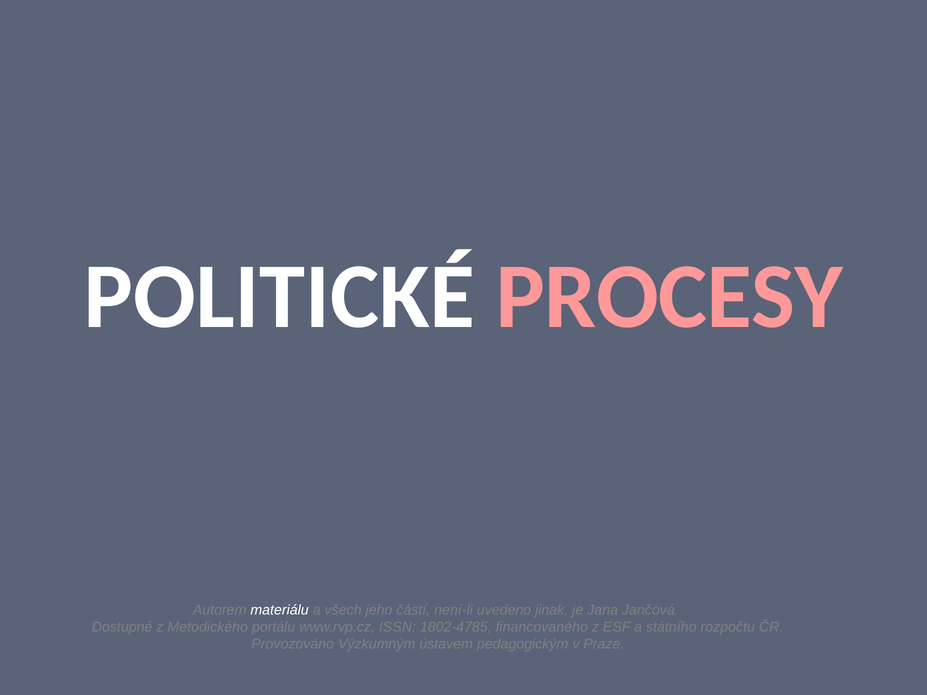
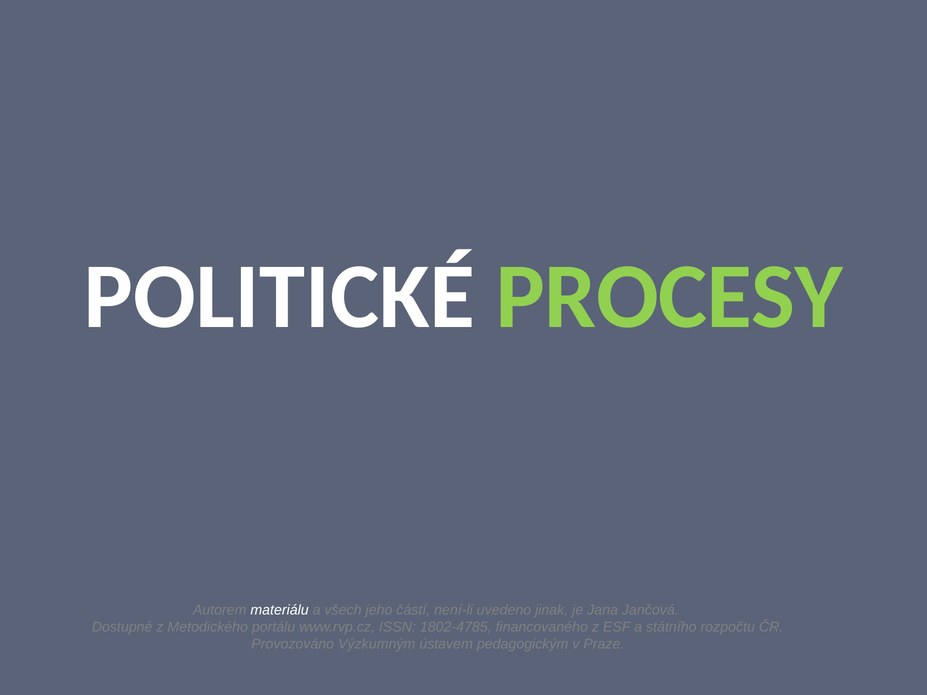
PROCESY colour: pink -> light green (669, 297)
